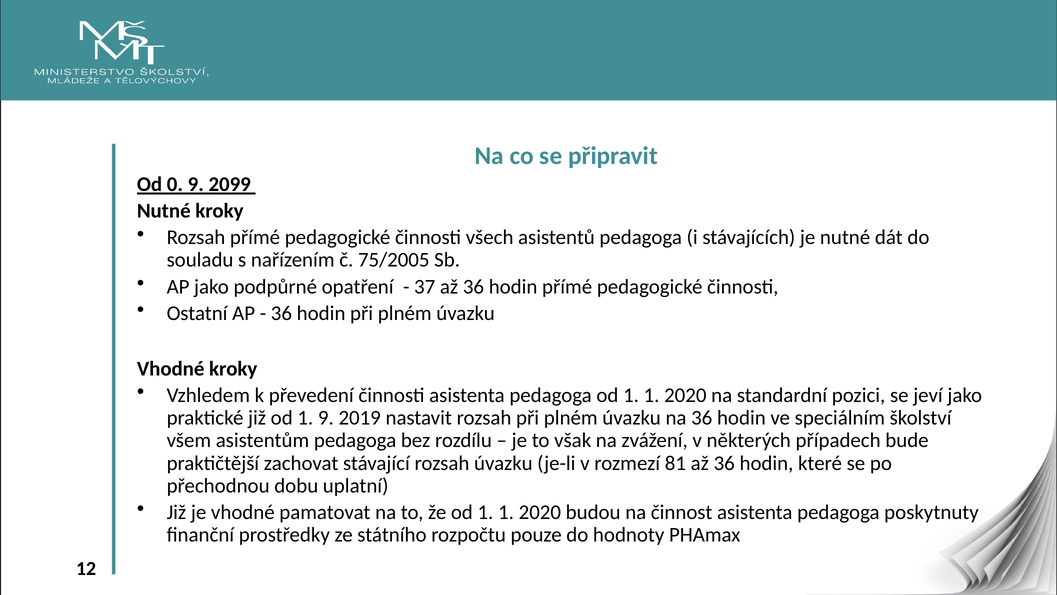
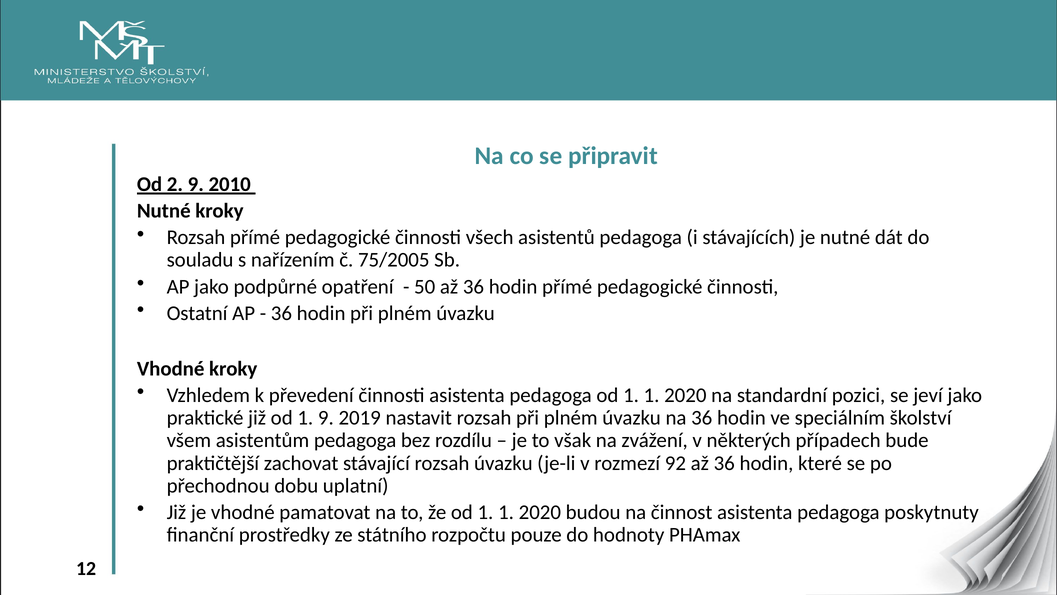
0: 0 -> 2 (175, 184)
2099: 2099 -> 2010 (230, 184)
37: 37 -> 50 (425, 286)
81: 81 -> 92 (675, 463)
